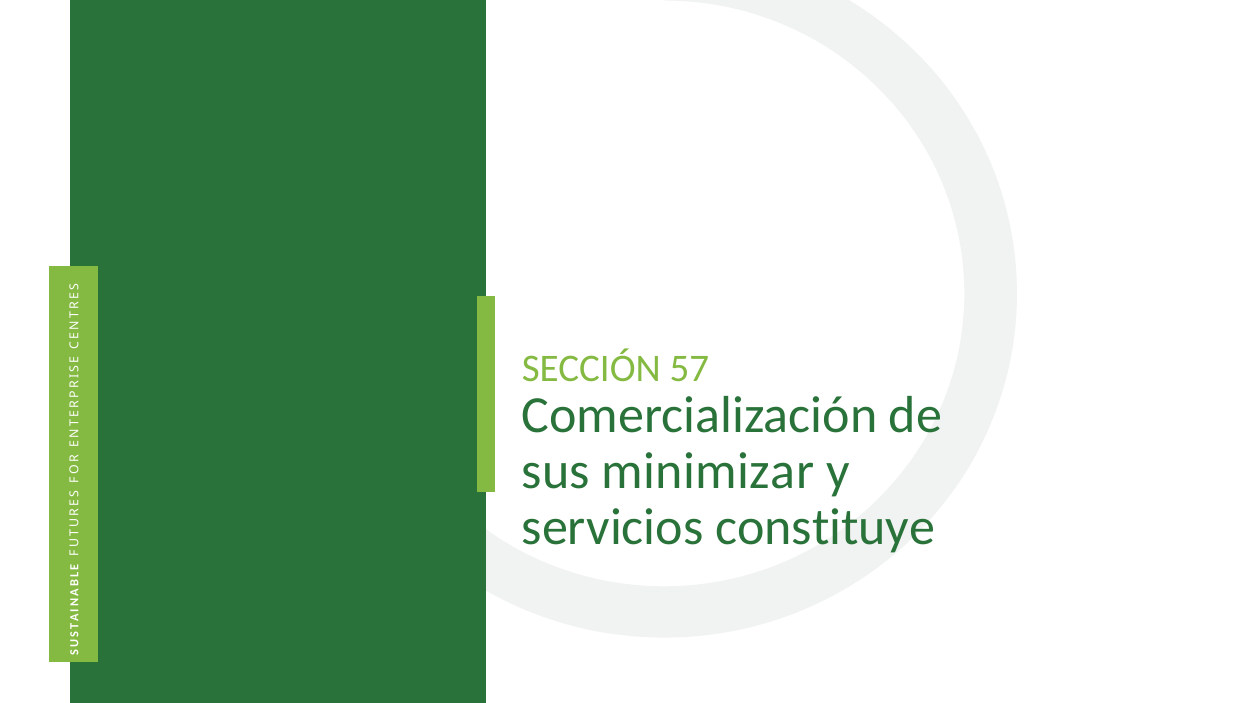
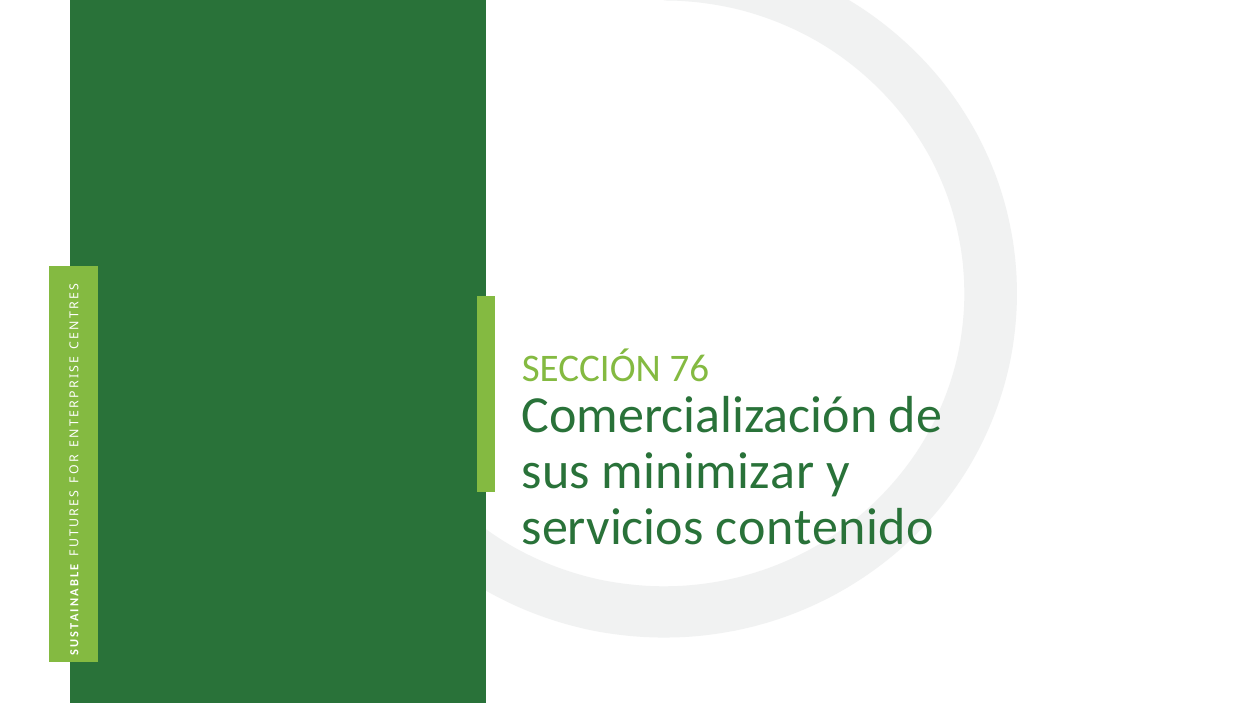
57: 57 -> 76 (689, 369)
constituye: constituye -> contenido (825, 527)
